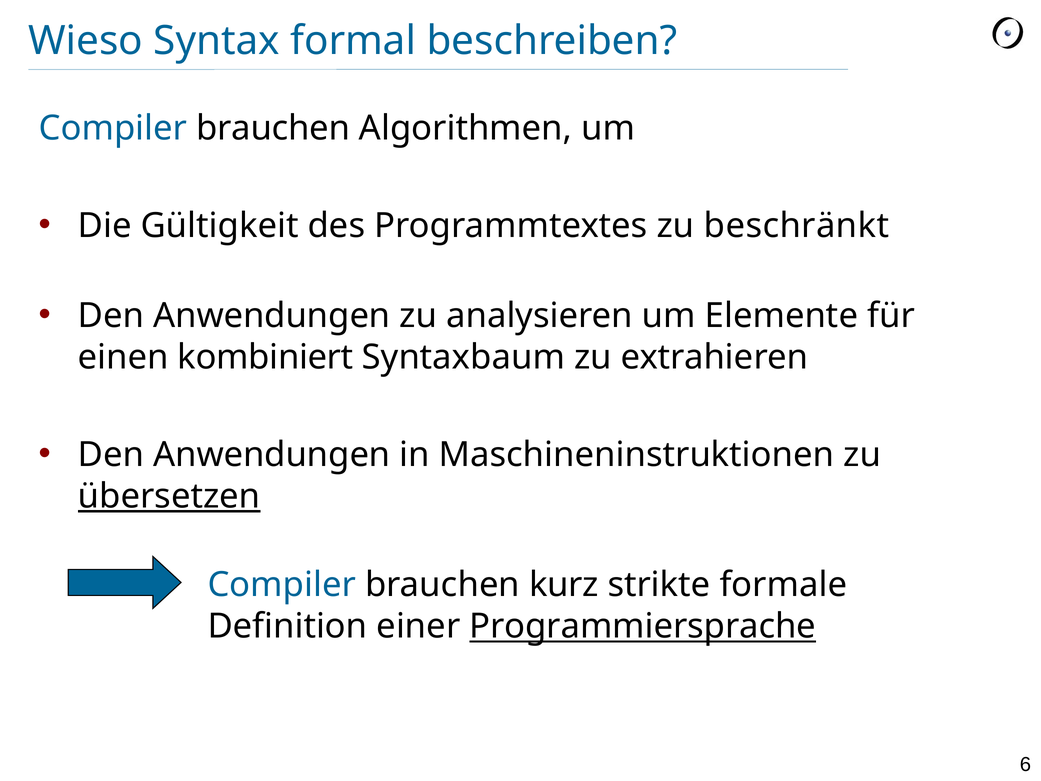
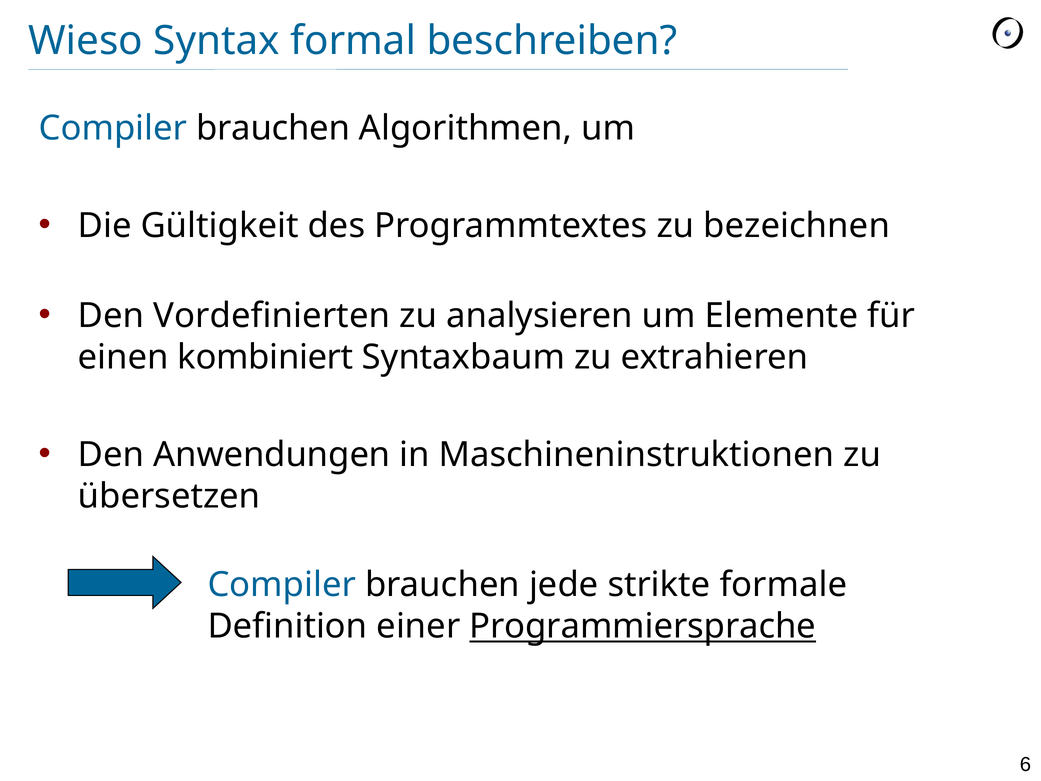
beschränkt: beschränkt -> bezeichnen (797, 226)
Anwendungen: Anwendungen -> Vordefinierten (272, 316)
übersetzen underline: present -> none (169, 496)
kurz: kurz -> jede (564, 585)
